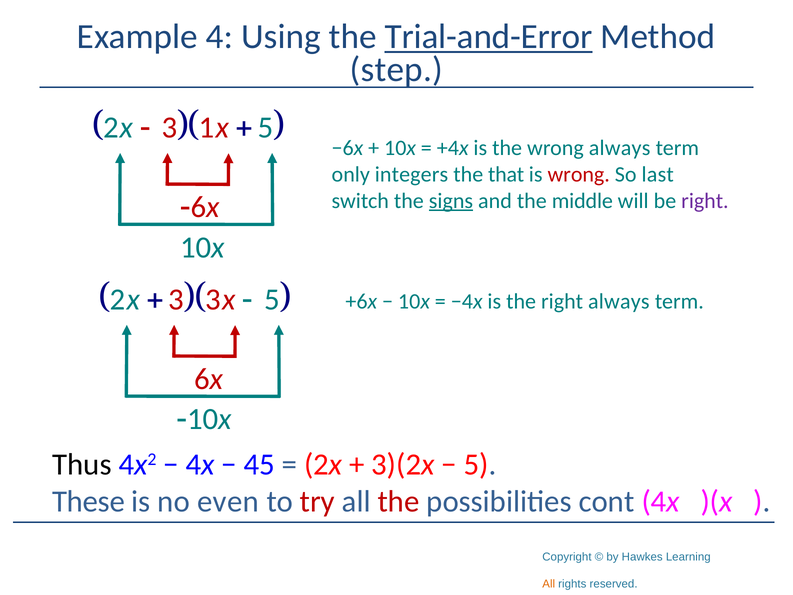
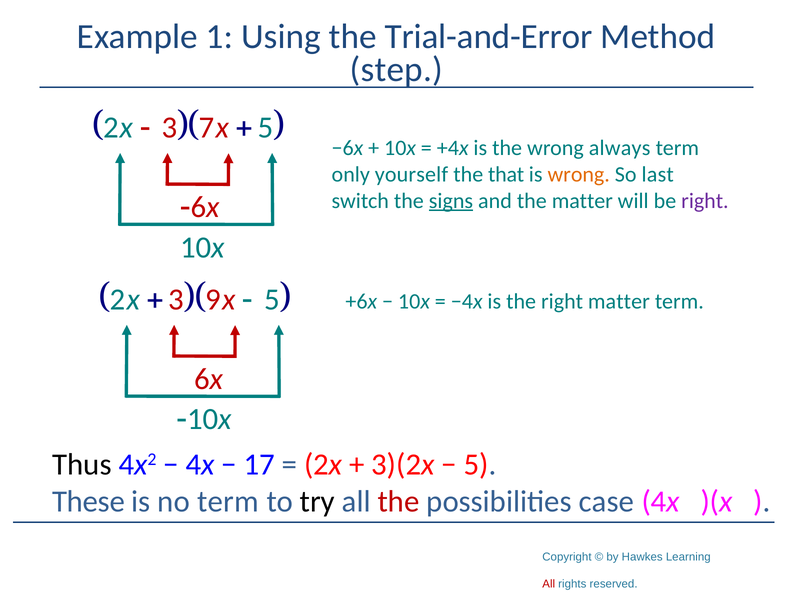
4: 4 -> 1 (220, 37)
Trial-and-Error underline: present -> none (489, 37)
1: 1 -> 7 (207, 128)
integers: integers -> yourself (411, 174)
wrong colour: red -> orange (579, 174)
the middle: middle -> matter (582, 201)
2 3: 3 -> 9 (213, 300)
right always: always -> matter (619, 302)
45: 45 -> 17 (259, 464)
no even: even -> term (228, 501)
try colour: red -> black (317, 501)
cont: cont -> case (606, 501)
All colour: orange -> red (549, 584)
